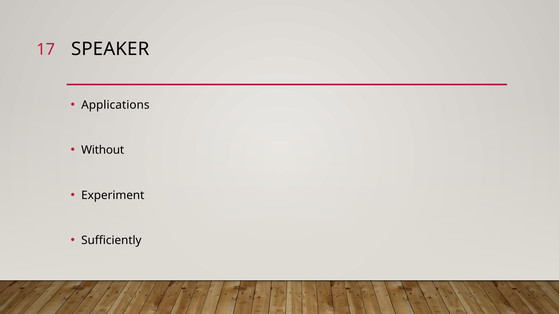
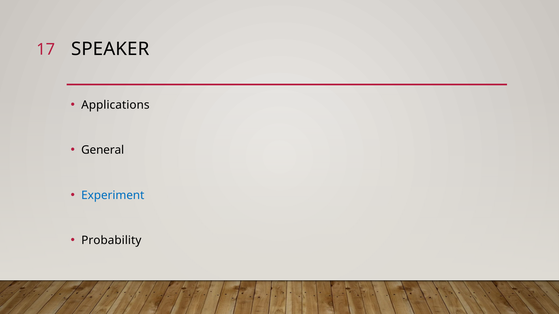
Without: Without -> General (103, 150)
Experiment colour: black -> blue (113, 195)
Sufficiently: Sufficiently -> Probability (111, 241)
